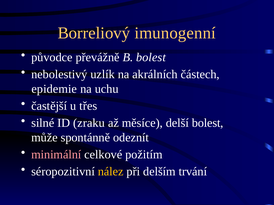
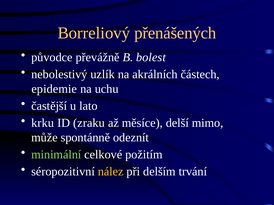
imunogenní: imunogenní -> přenášených (175, 33)
třes: třes -> lato (88, 106)
silné: silné -> krku (43, 123)
delší bolest: bolest -> mimo (208, 123)
minimální colour: pink -> light green (56, 155)
